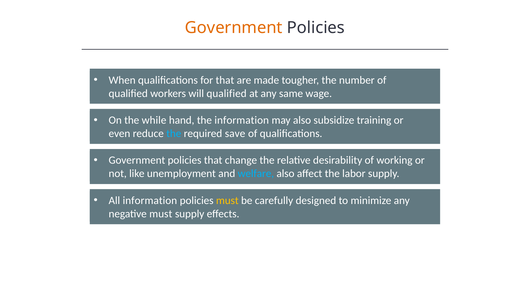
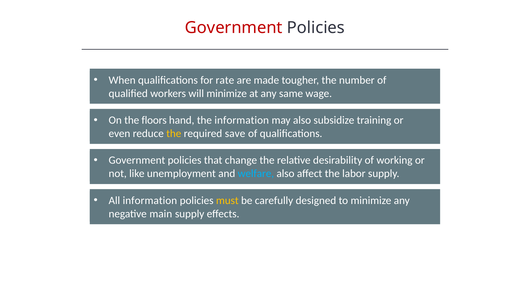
Government colour: orange -> red (234, 28)
for that: that -> rate (225, 80)
will qualified: qualified -> minimize (227, 93)
while: while -> floors (154, 120)
the colour: light blue -> yellow (174, 134)
negative must: must -> main (161, 214)
